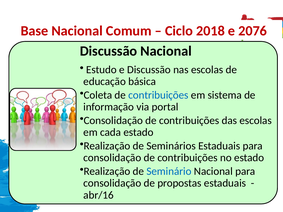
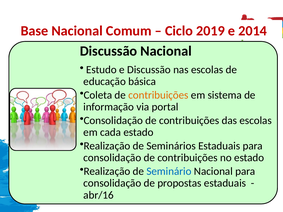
2018: 2018 -> 2019 (210, 31)
2076: 2076 -> 2014 (253, 31)
contribuições colour: blue -> orange (158, 95)
